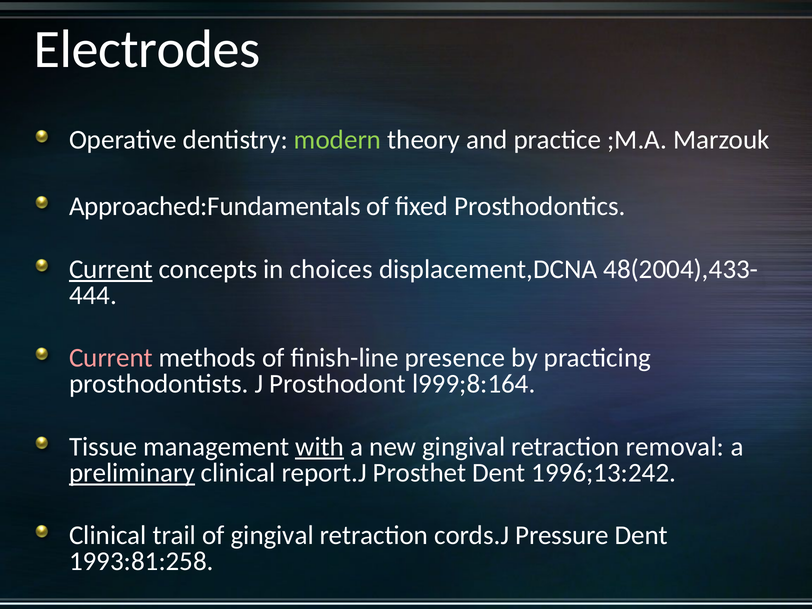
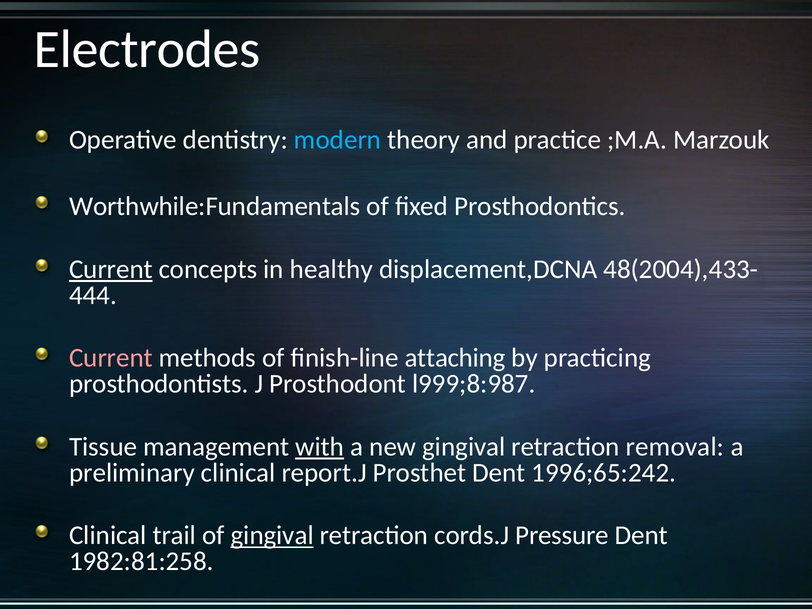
modern colour: light green -> light blue (338, 140)
Approached:Fundamentals: Approached:Fundamentals -> Worthwhile:Fundamentals (215, 207)
choices: choices -> healthy (331, 269)
presence: presence -> attaching (455, 358)
l999;8:164: l999;8:164 -> l999;8:987 (474, 384)
preliminary underline: present -> none (132, 473)
1996;13:242: 1996;13:242 -> 1996;65:242 (604, 473)
gingival underline: none -> present (272, 536)
1993:81:258: 1993:81:258 -> 1982:81:258 (141, 562)
